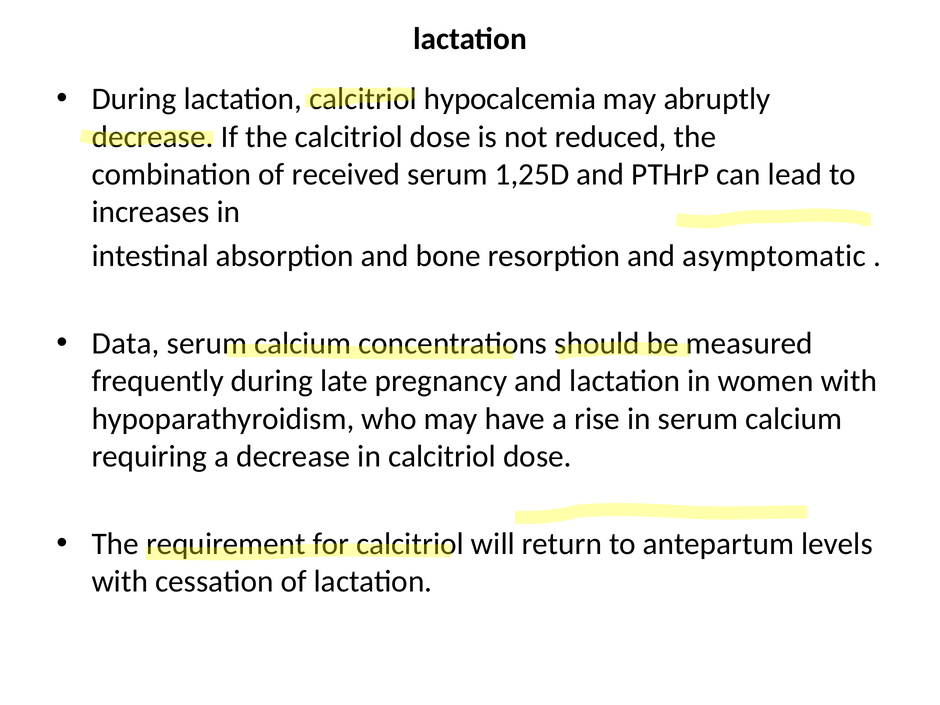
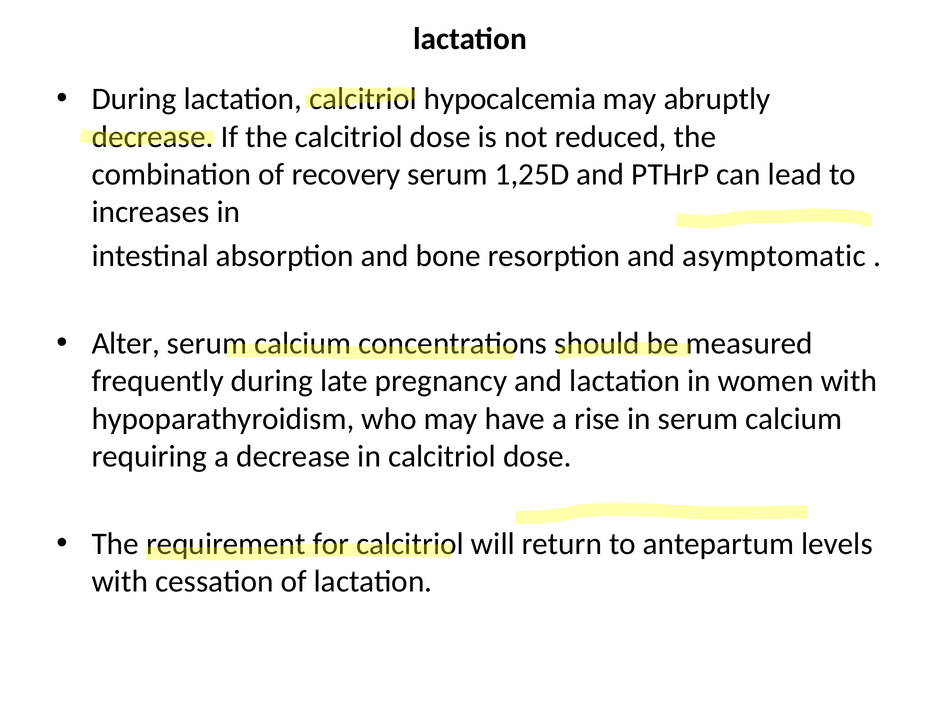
received: received -> recovery (346, 174)
Data: Data -> Alter (126, 343)
